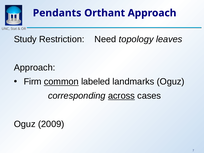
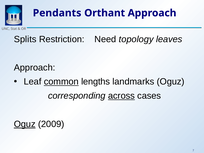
Study: Study -> Splits (25, 39)
Firm: Firm -> Leaf (33, 82)
labeled: labeled -> lengths (96, 82)
Oguz underline: none -> present (25, 124)
